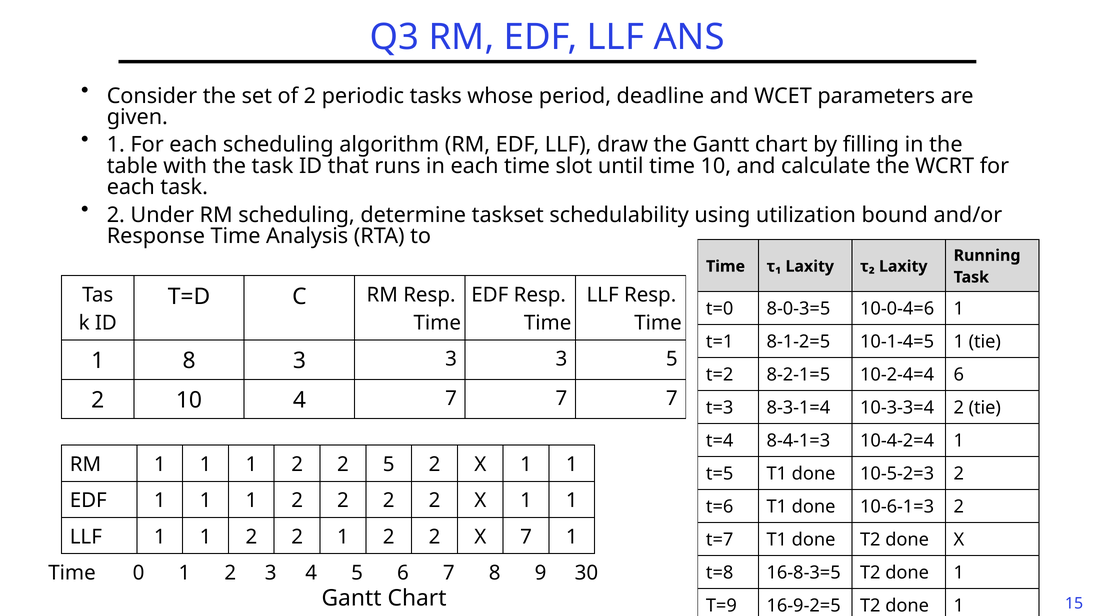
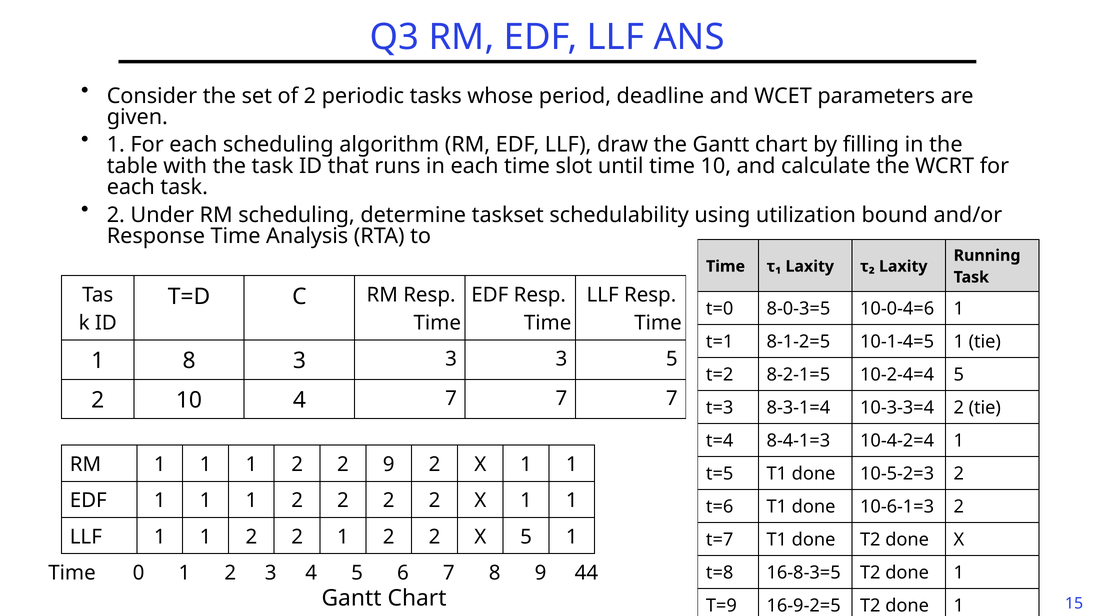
10-2-4=4 6: 6 -> 5 (959, 375)
2 5: 5 -> 9 (389, 464)
X 7: 7 -> 5 (526, 537)
30: 30 -> 44 (586, 573)
